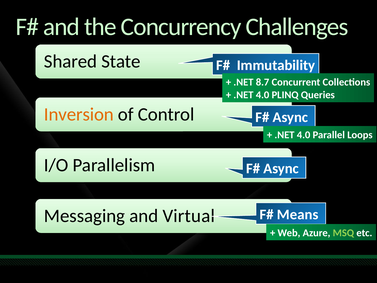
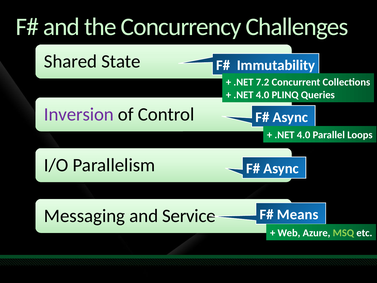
8.7: 8.7 -> 7.2 (263, 82)
Inversion colour: orange -> purple (79, 114)
Virtual: Virtual -> Service (189, 216)
